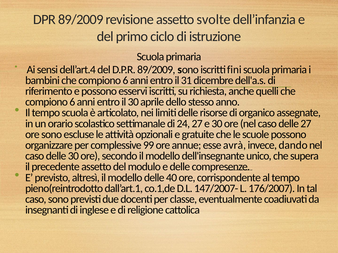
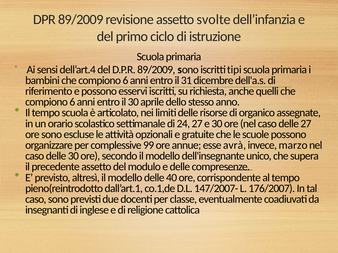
fini: fini -> tipi (234, 70)
dando: dando -> marzo (293, 145)
